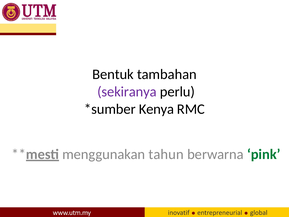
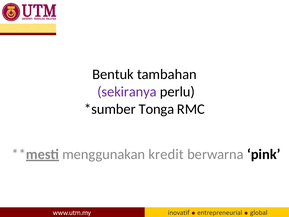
Kenya: Kenya -> Tonga (156, 109)
tahun: tahun -> kredit (166, 154)
pink colour: green -> black (264, 154)
